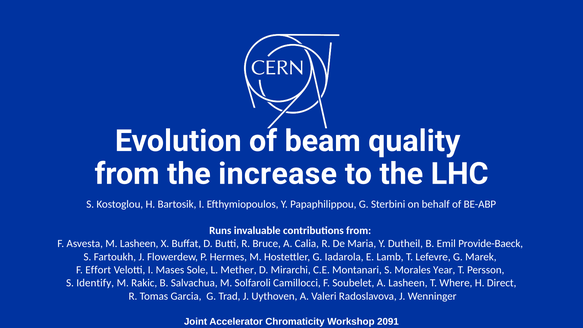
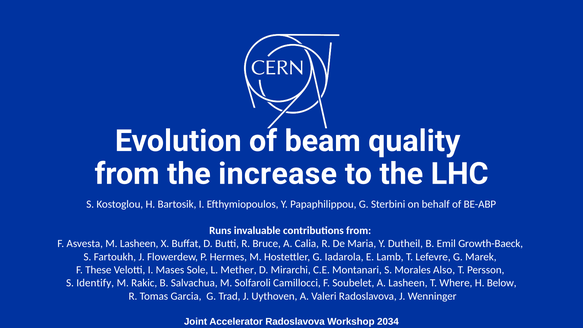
Provide-Baeck: Provide-Baeck -> Growth-Baeck (491, 244)
Effort: Effort -> These (98, 270)
Year: Year -> Also (444, 270)
Direct: Direct -> Below (502, 283)
Accelerator Chromaticity: Chromaticity -> Radoslavova (295, 321)
2091: 2091 -> 2034 (388, 321)
